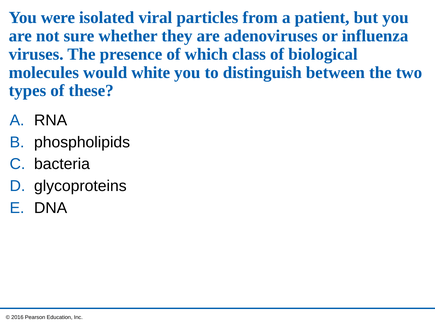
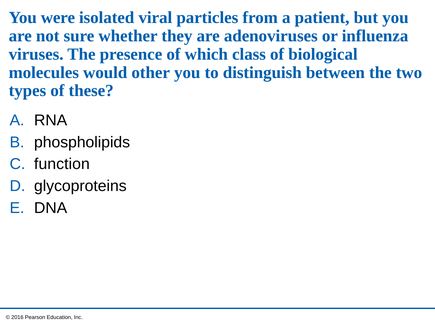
white: white -> other (151, 73)
bacteria: bacteria -> function (62, 164)
